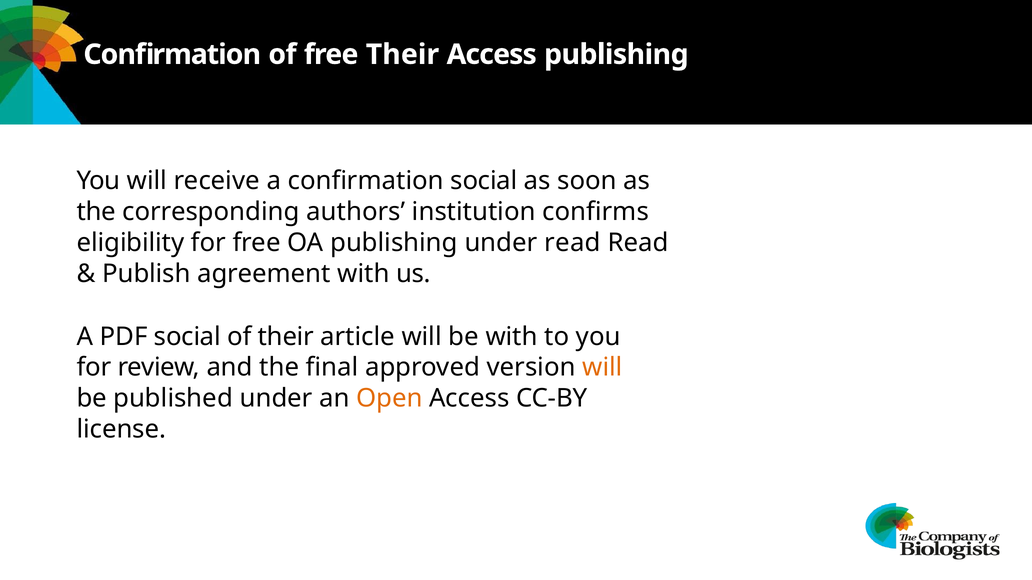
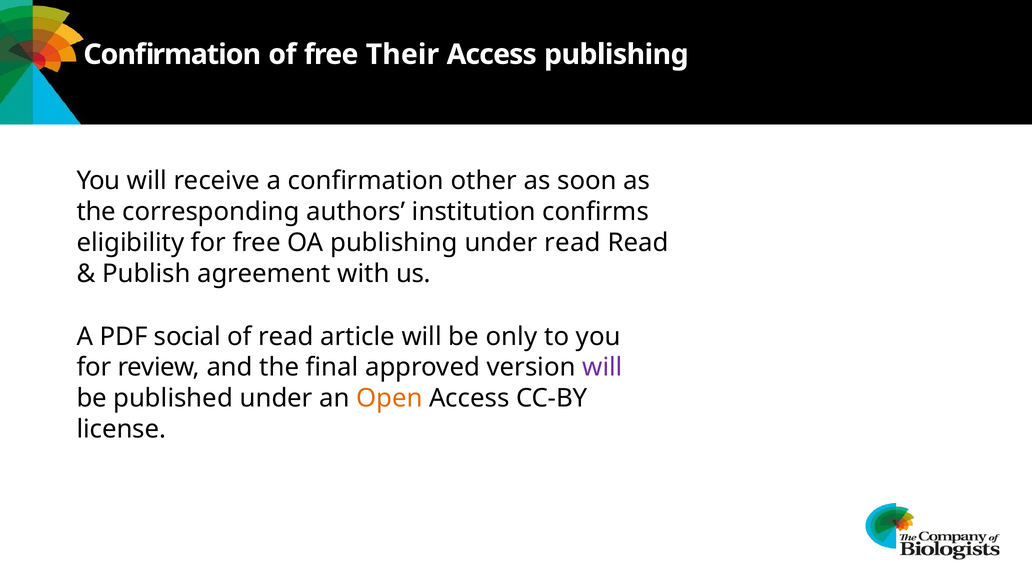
confirmation social: social -> other (484, 181)
of their: their -> read (286, 337)
be with: with -> only (511, 337)
will colour: orange -> purple (602, 368)
